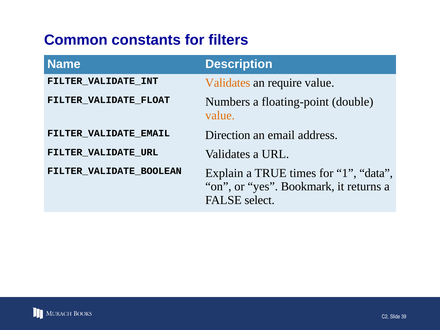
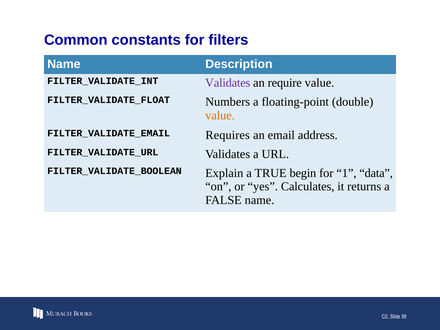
Validates colour: orange -> purple (228, 83)
Direction: Direction -> Requires (228, 135)
times: times -> begin (303, 173)
Bookmark: Bookmark -> Calculates (308, 187)
FALSE select: select -> name (260, 200)
